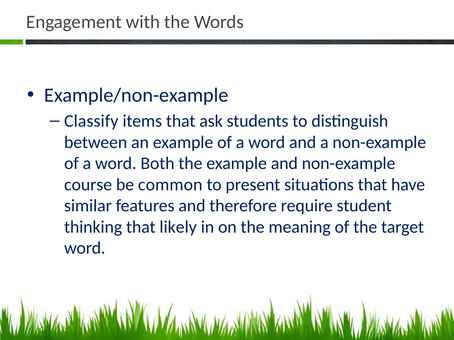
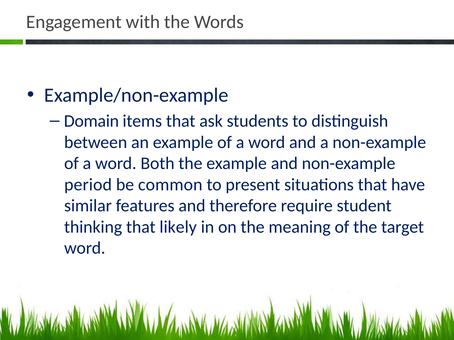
Classify: Classify -> Domain (91, 121)
course: course -> period (88, 185)
